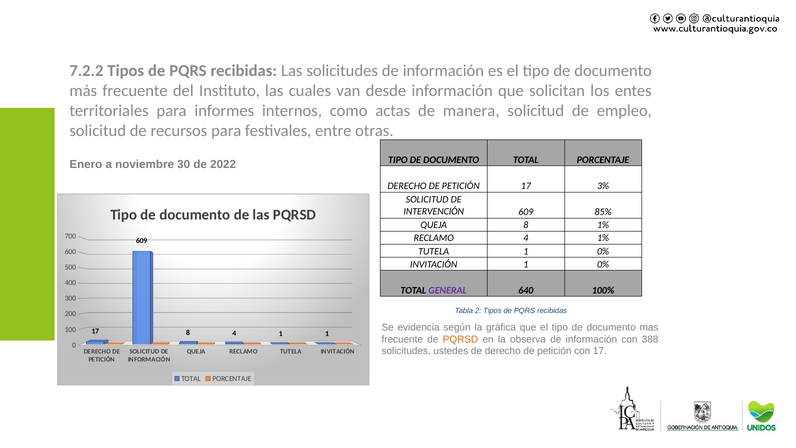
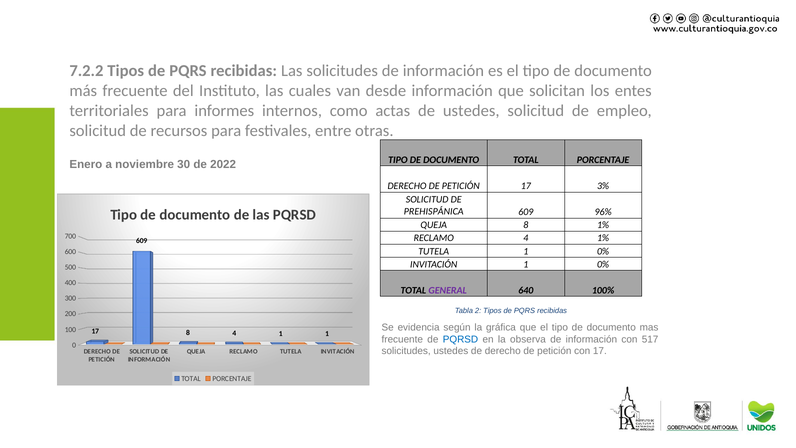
de manera: manera -> ustedes (471, 111)
INTERVENCIÓN: INTERVENCIÓN -> PREHISPÁNICA (434, 211)
85%: 85% -> 96% (603, 212)
PQRSD colour: orange -> blue (460, 339)
388: 388 -> 517 (650, 339)
